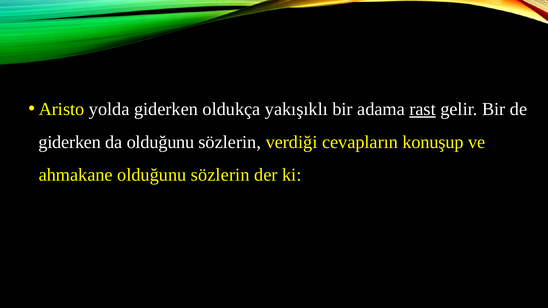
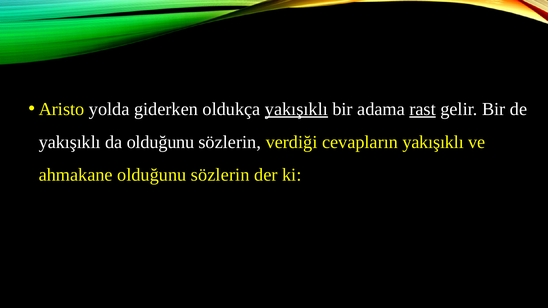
yakışıklı underline: none -> present (296, 109)
giderken: giderken -> yakışıklı (70, 142)
cevapların konuşup: konuşup -> yakışıklı (433, 142)
